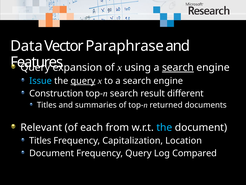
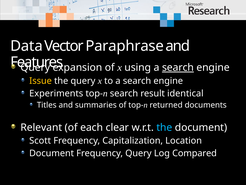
Issue colour: light blue -> yellow (41, 81)
query underline: present -> none (83, 81)
Construction: Construction -> Experiments (56, 93)
different: different -> identical (185, 93)
from: from -> clear (117, 127)
Titles: Titles -> Scott (40, 140)
